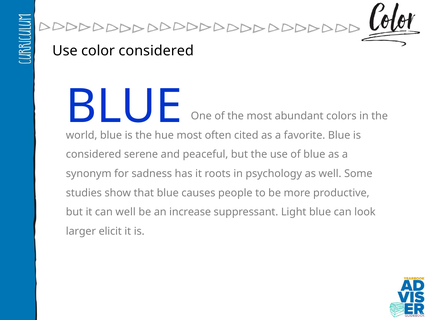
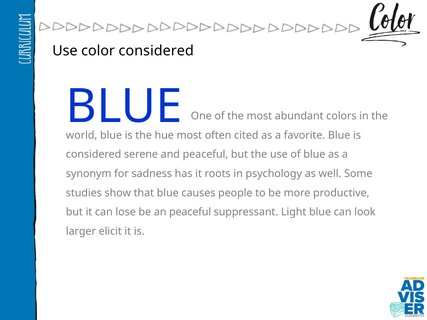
can well: well -> lose (126, 212)
an increase: increase -> peaceful (190, 212)
